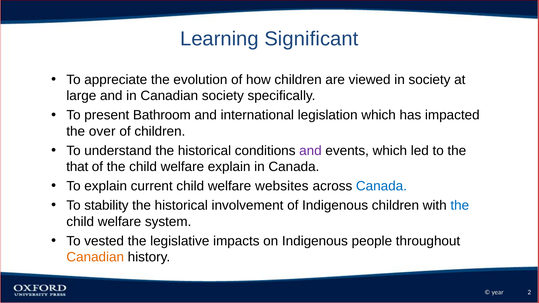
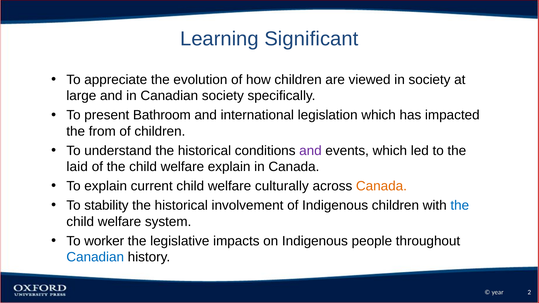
over: over -> from (102, 131)
that: that -> laid (77, 167)
websites: websites -> culturally (282, 186)
Canada colour: blue -> orange (381, 186)
vested: vested -> worker (104, 241)
Canadian colour: orange -> blue (95, 257)
